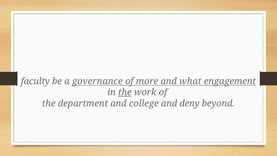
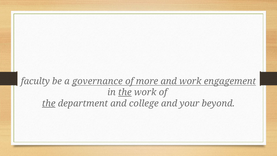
and what: what -> work (190, 81)
the underline: none -> present (49, 103)
deny: deny -> your (190, 103)
